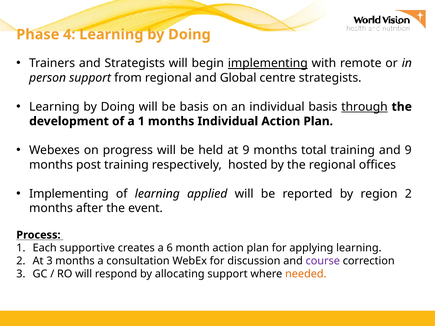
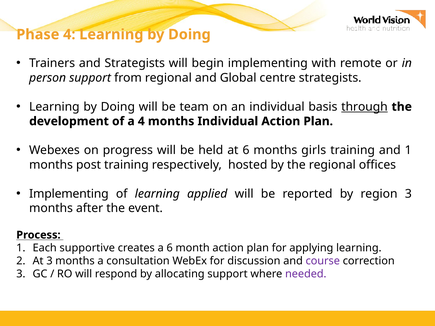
implementing underline: present -> none (268, 63)
be basis: basis -> team (194, 107)
a 1: 1 -> 4 (141, 121)
at 9: 9 -> 6 (246, 150)
total: total -> girls (314, 150)
and 9: 9 -> 1 (408, 150)
region 2: 2 -> 3 (408, 194)
needed colour: orange -> purple (306, 274)
